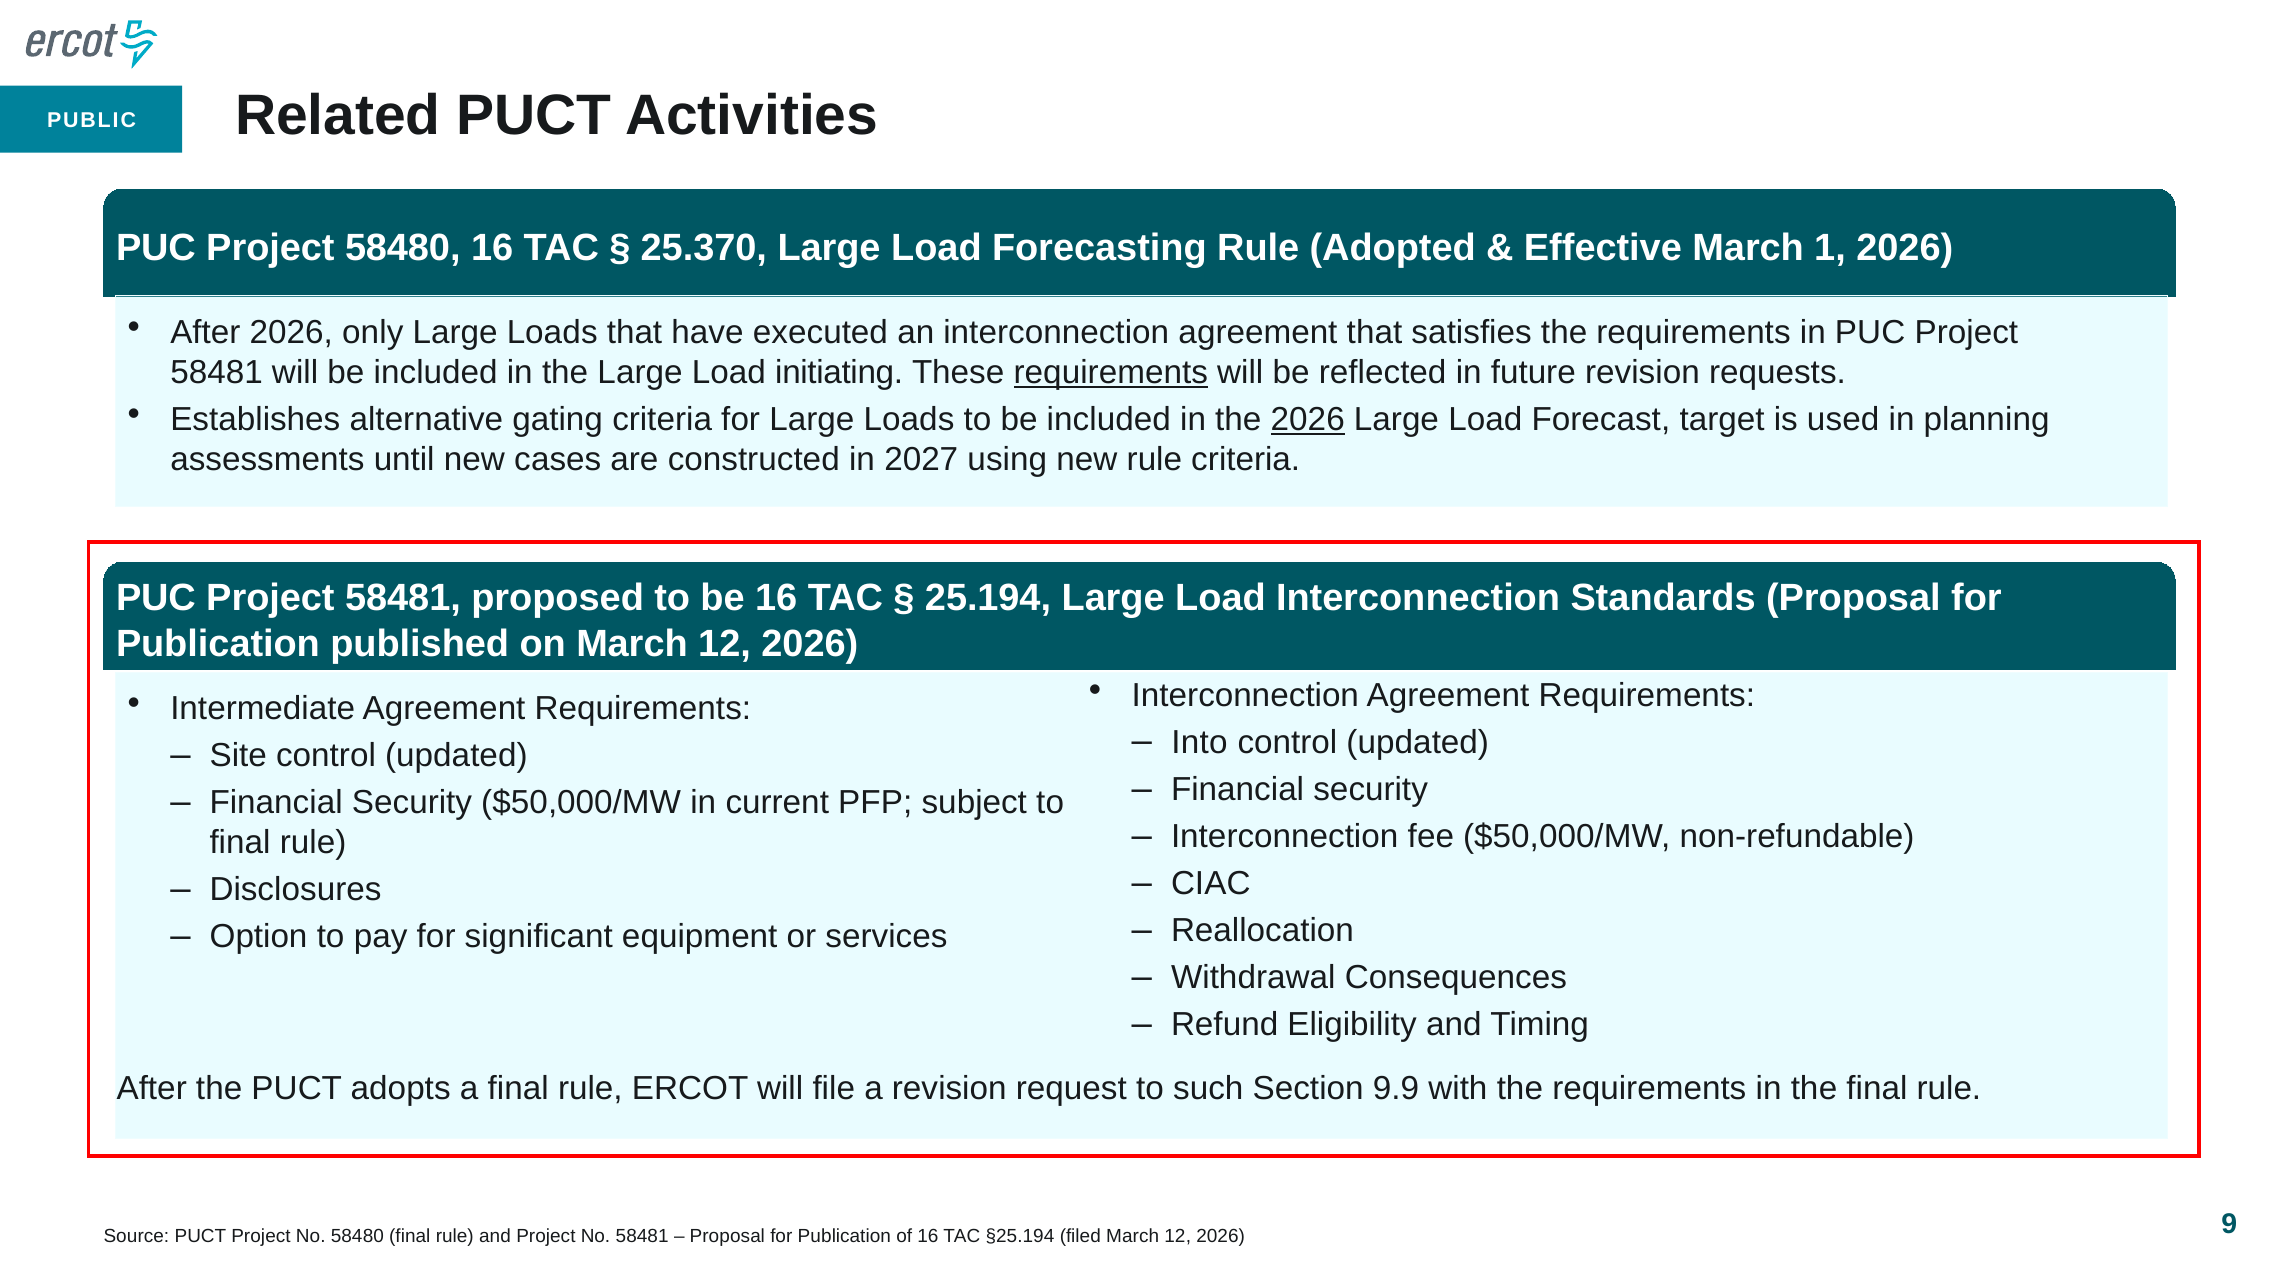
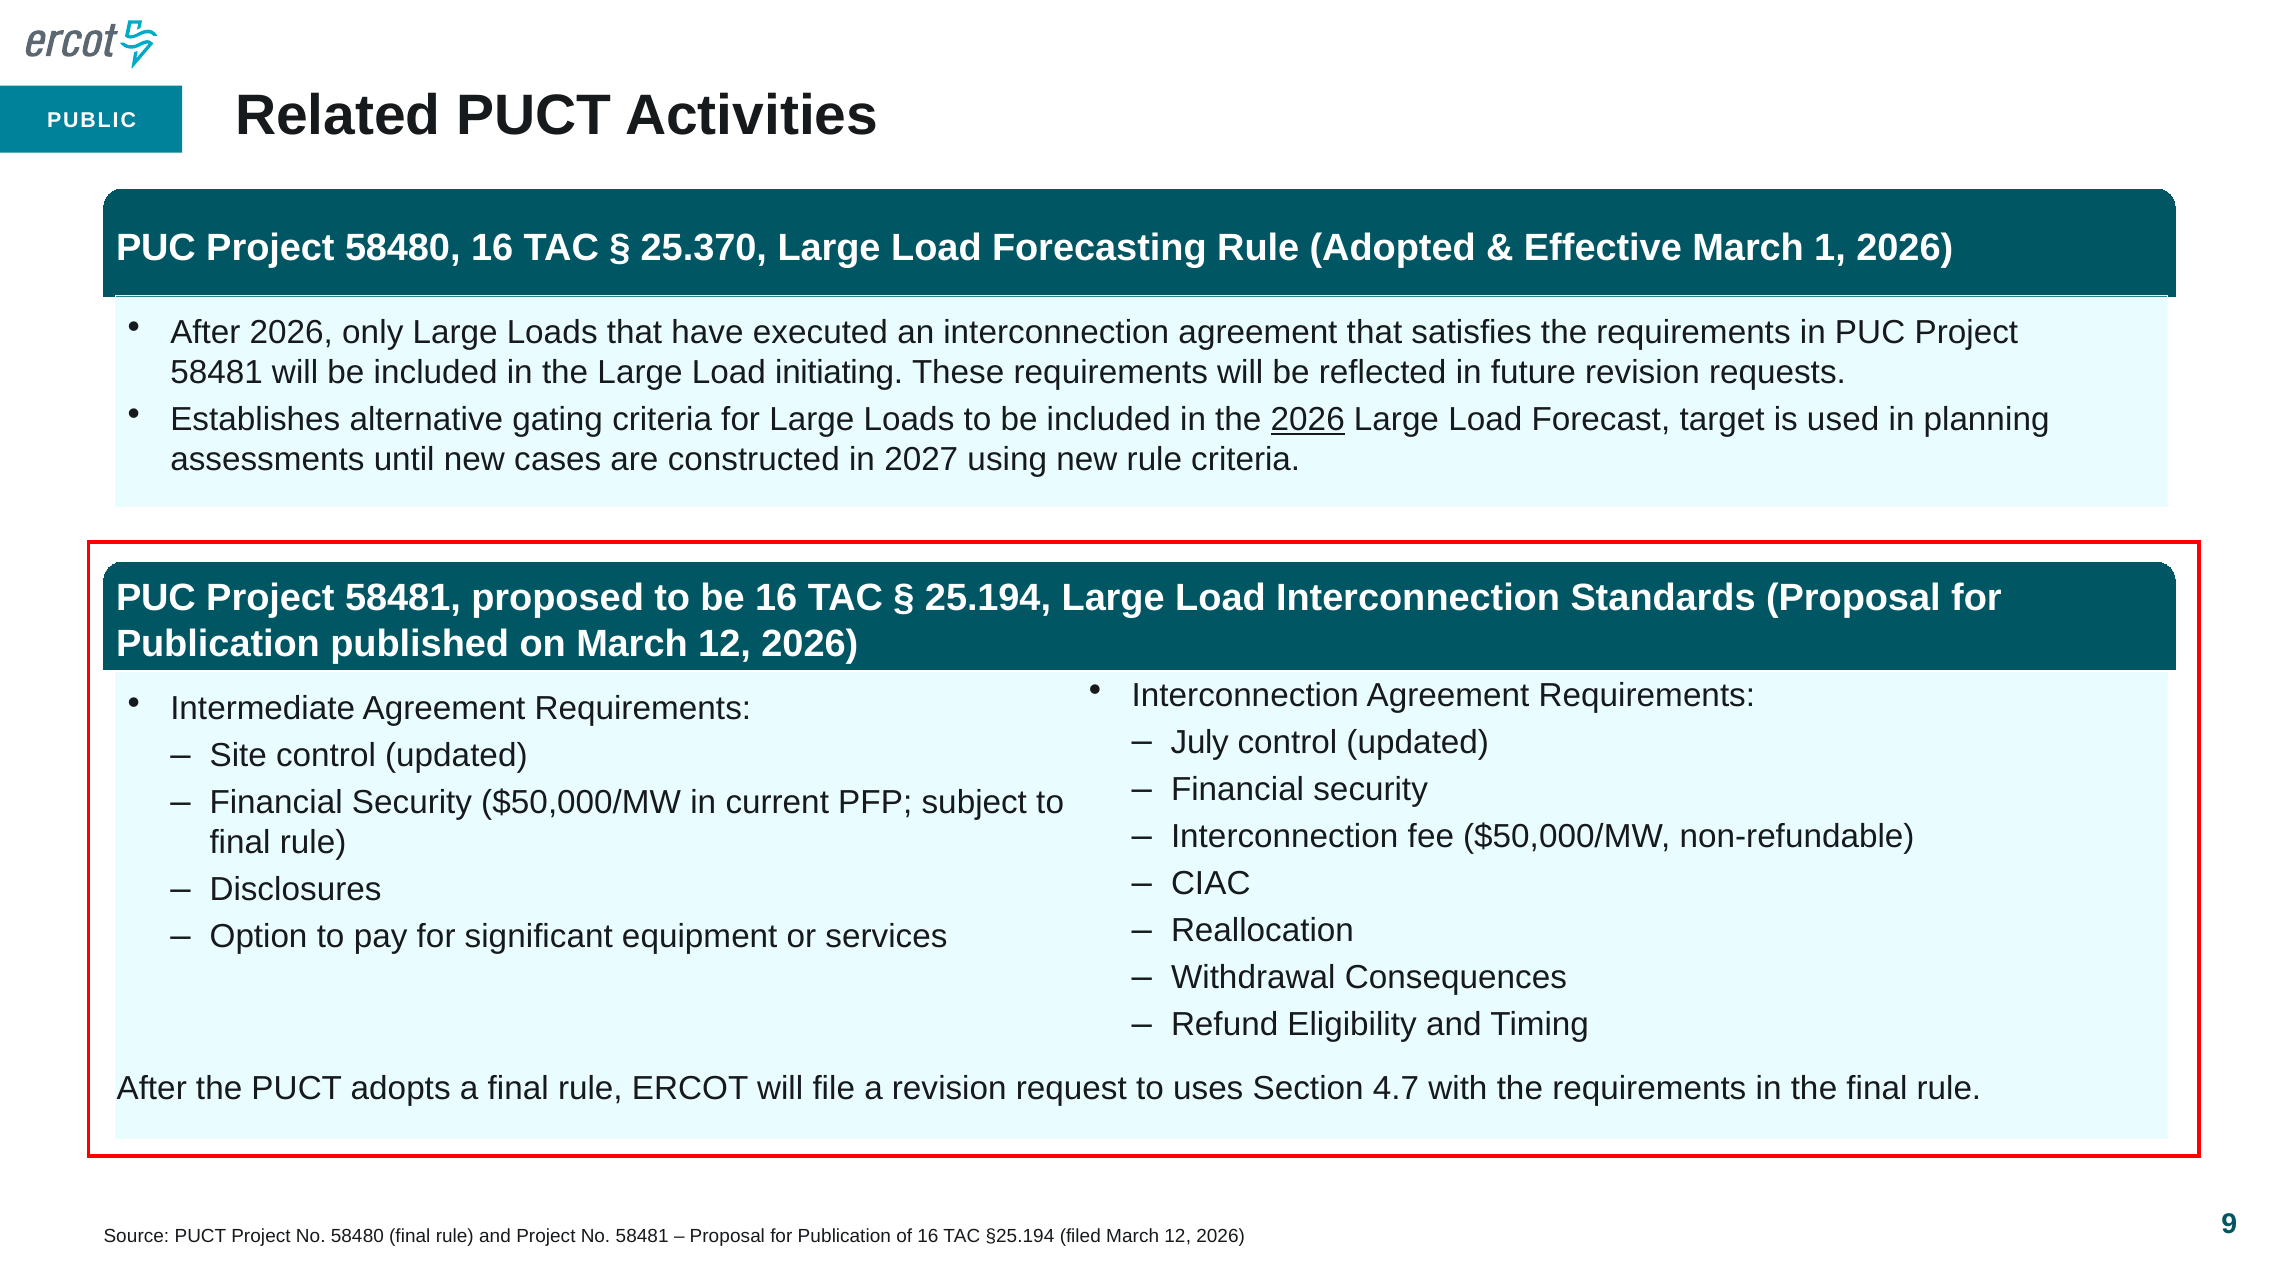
requirements underline: present -> none (1111, 373)
Into: Into -> July (1200, 743)
such: such -> uses (1208, 1088)
9.9: 9.9 -> 4.7 (1396, 1088)
